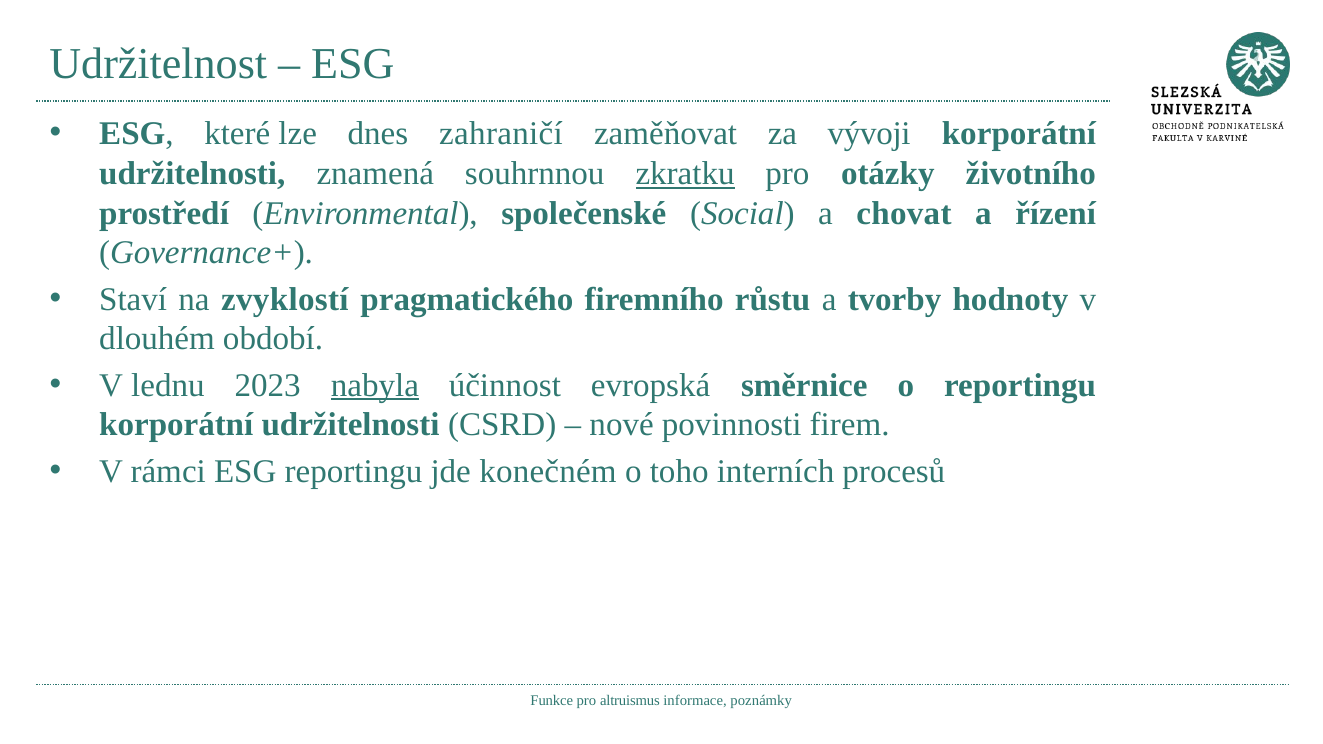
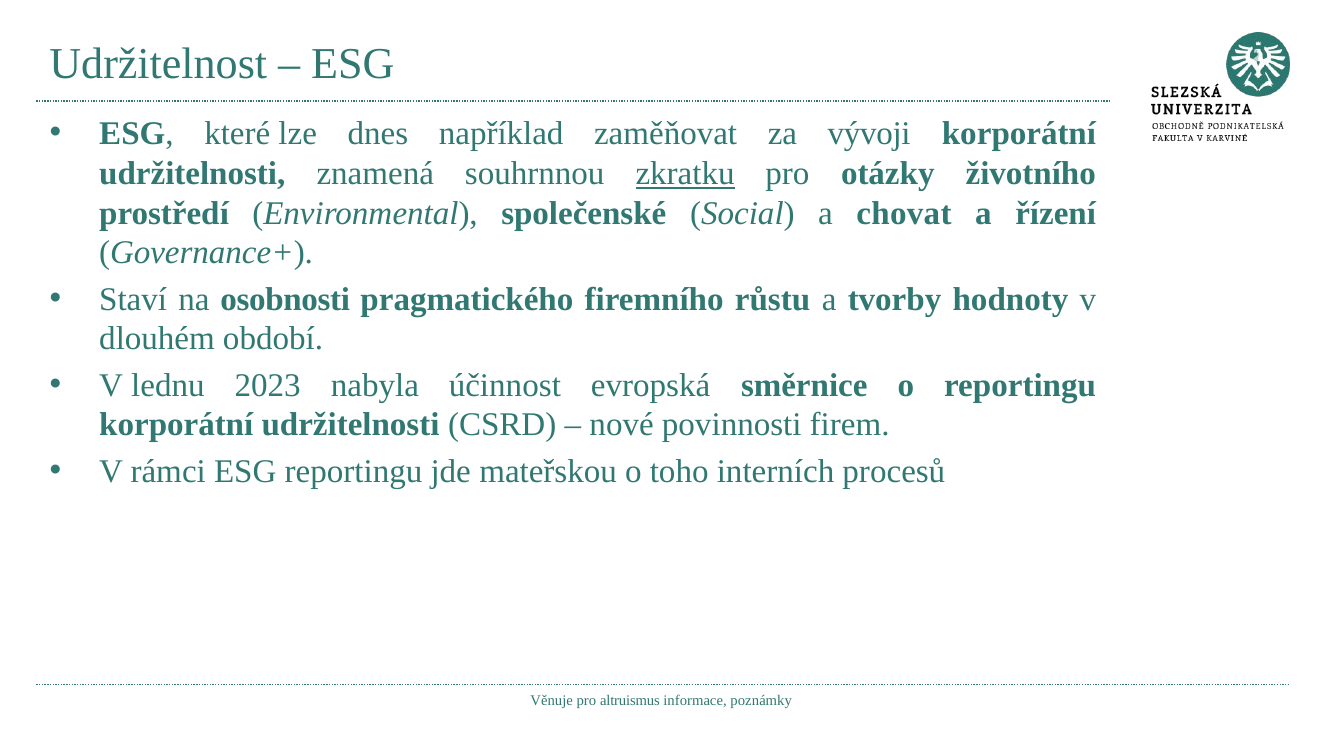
zahraničí: zahraničí -> například (501, 134)
zvyklostí: zvyklostí -> osobnosti (285, 299)
nabyla underline: present -> none (375, 385)
konečném: konečném -> mateřskou (548, 471)
Funkce: Funkce -> Věnuje (552, 701)
